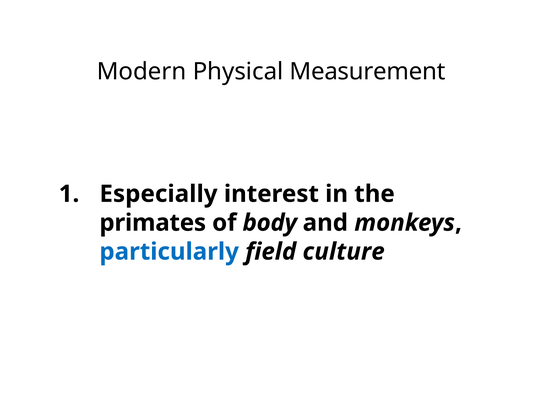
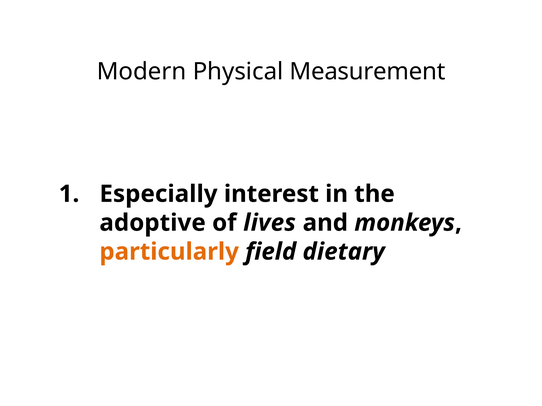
primates: primates -> adoptive (153, 223)
body: body -> lives (270, 223)
particularly colour: blue -> orange (169, 252)
culture: culture -> dietary (344, 252)
